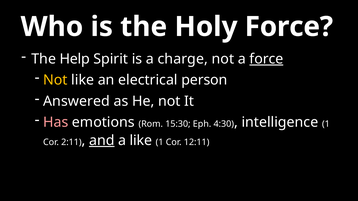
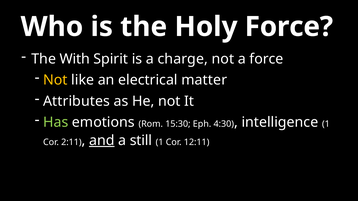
Help: Help -> With (75, 59)
force underline: present -> none (266, 59)
person: person -> matter (204, 80)
Answered: Answered -> Attributes (77, 101)
Has colour: pink -> light green (56, 123)
a like: like -> still (141, 141)
